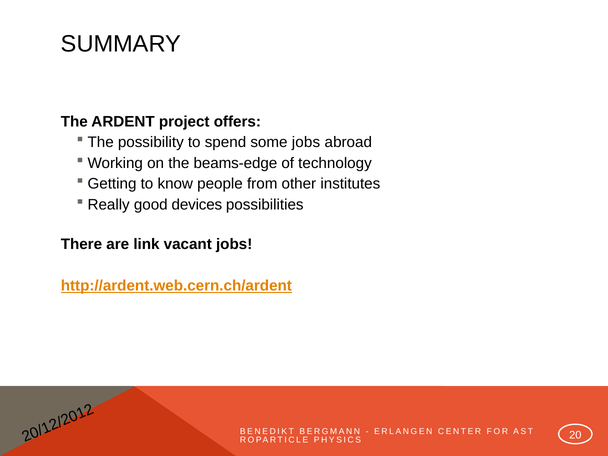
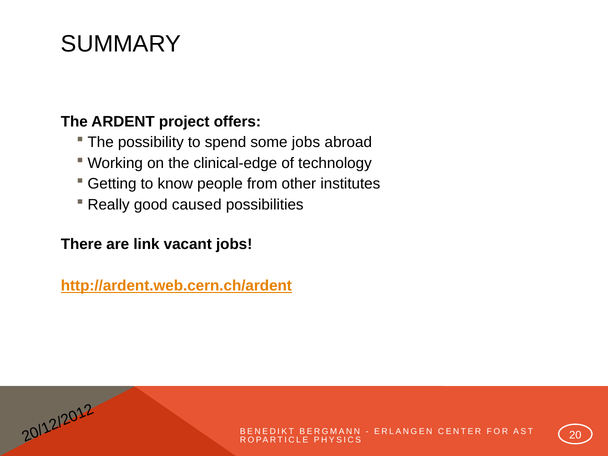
beams-edge: beams-edge -> clinical-edge (235, 163)
devices: devices -> caused (197, 205)
